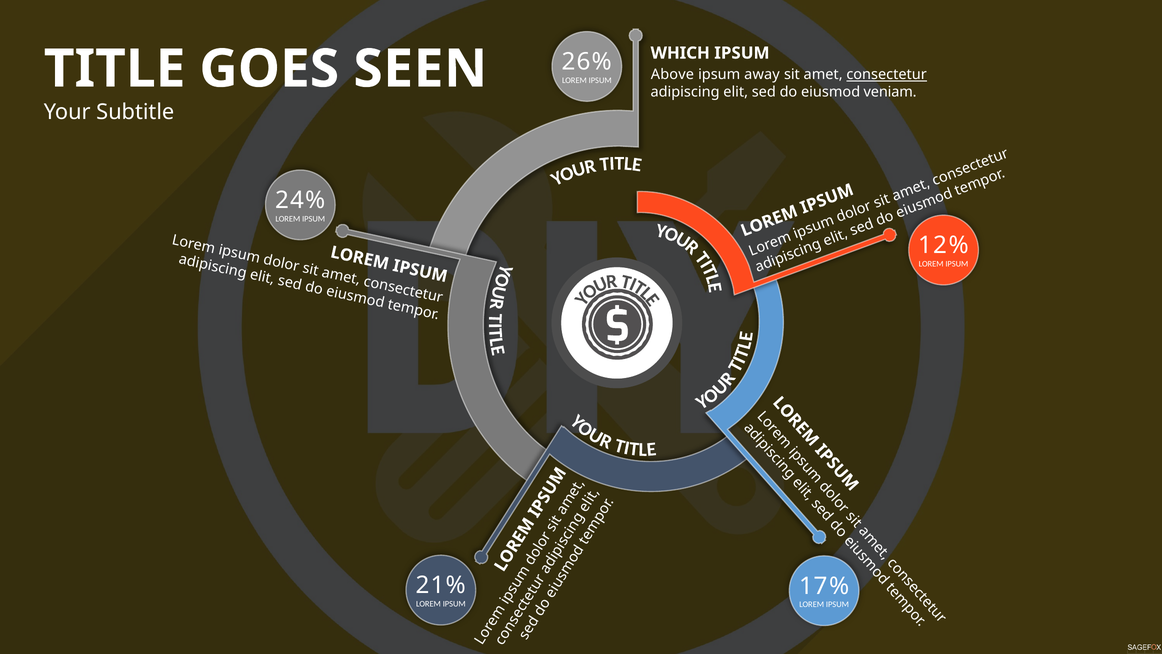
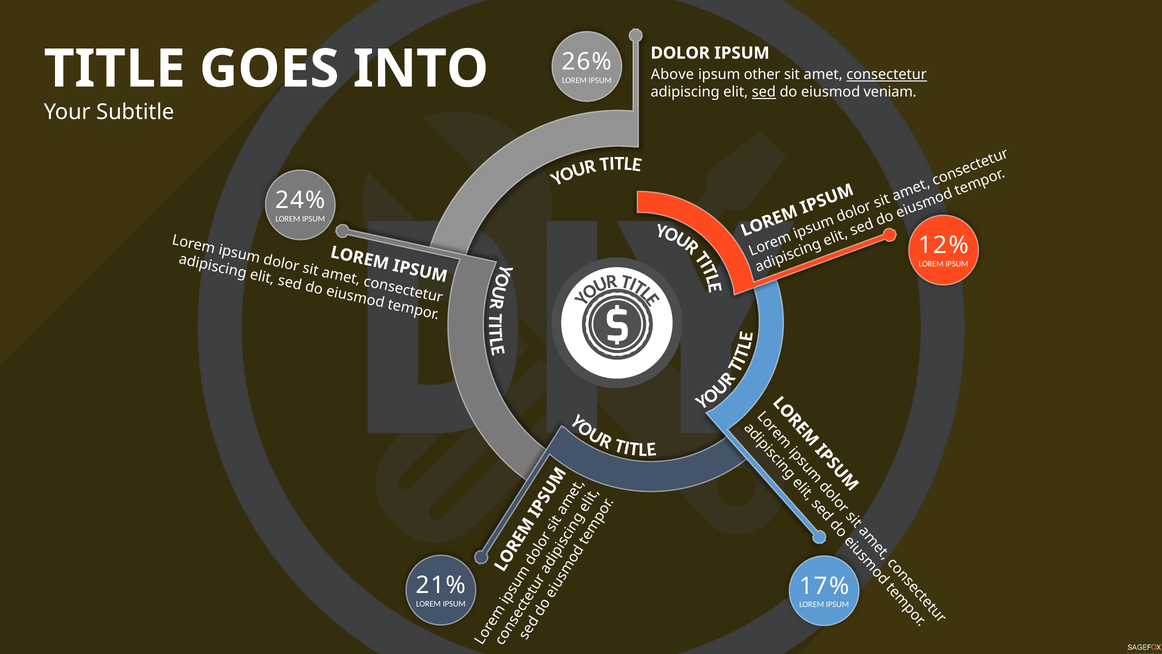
WHICH: WHICH -> DOLOR (680, 53)
SEEN: SEEN -> INTO (421, 69)
away: away -> other (762, 75)
sed underline: none -> present (764, 92)
